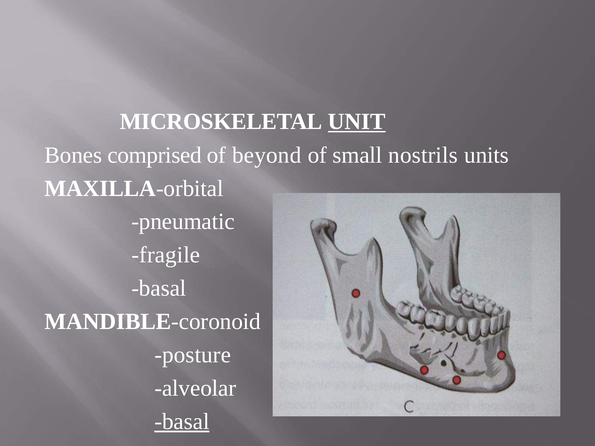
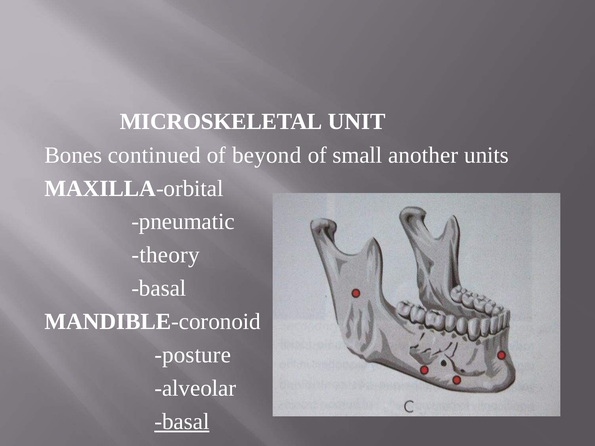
UNIT underline: present -> none (357, 122)
comprised: comprised -> continued (154, 155)
nostrils: nostrils -> another (423, 155)
fragile: fragile -> theory (166, 255)
